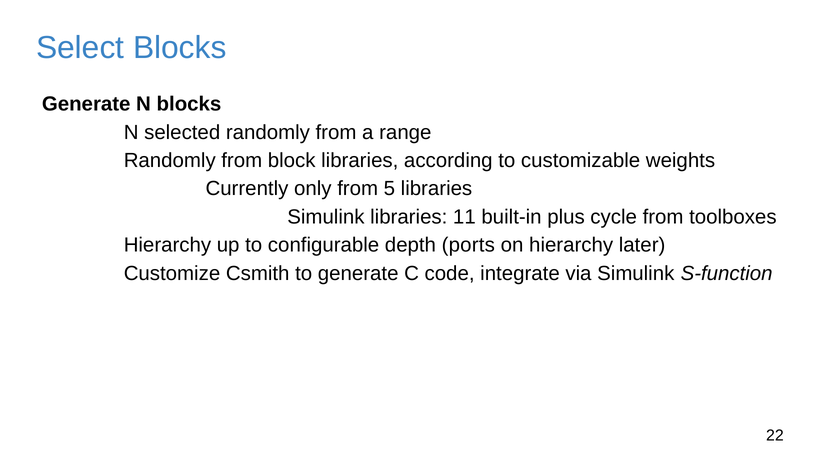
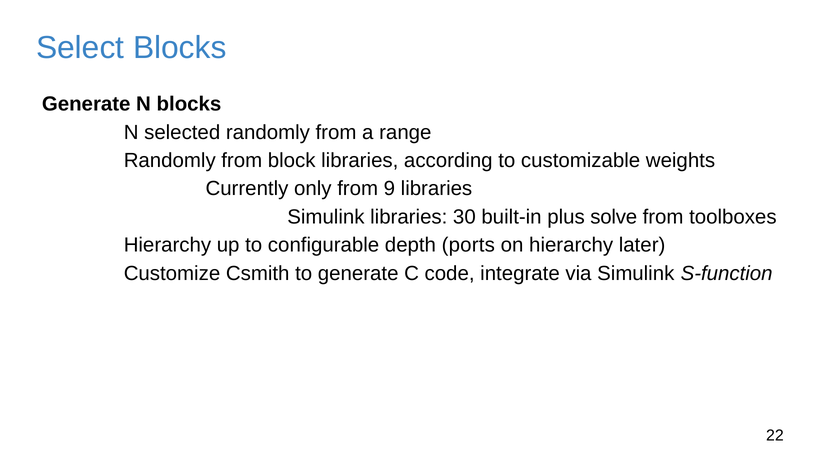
5: 5 -> 9 (389, 189)
11: 11 -> 30 (464, 217)
cycle: cycle -> solve (614, 217)
